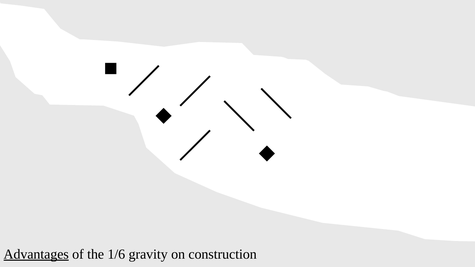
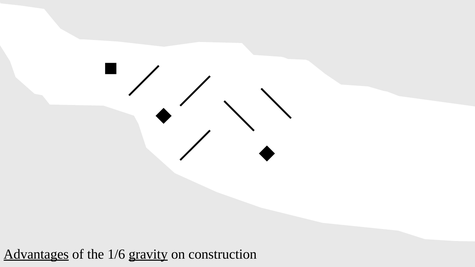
gravity underline: none -> present (148, 254)
